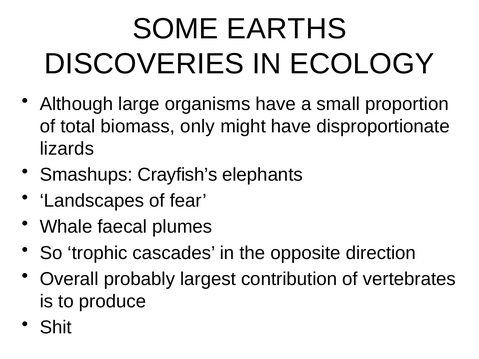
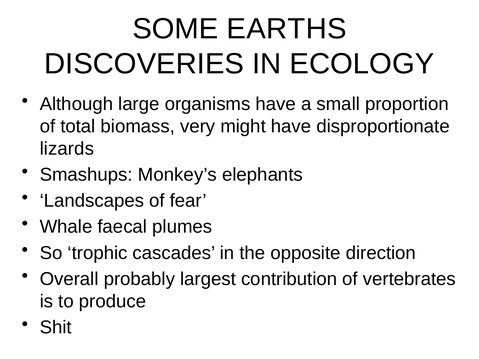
only: only -> very (198, 126)
Crayfish’s: Crayfish’s -> Monkey’s (177, 175)
